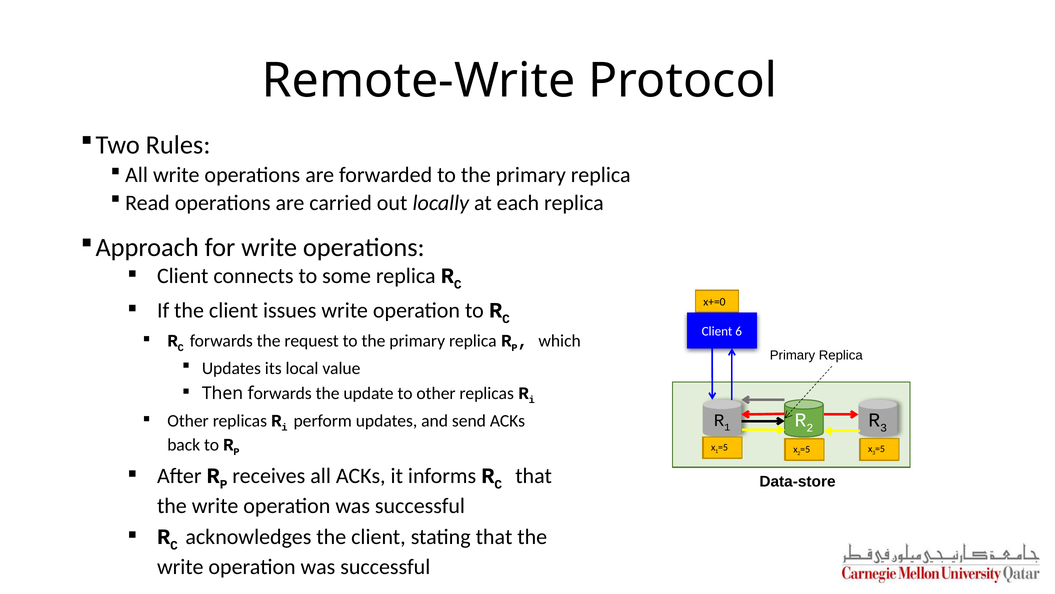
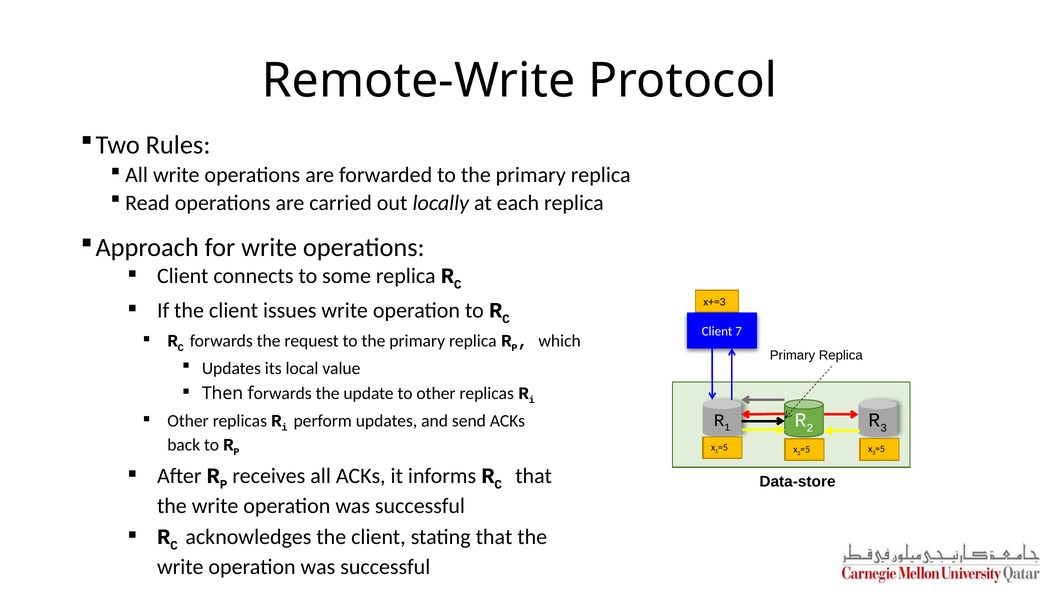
x+=0: x+=0 -> x+=3 (714, 302)
6: 6 -> 7 (739, 331)
